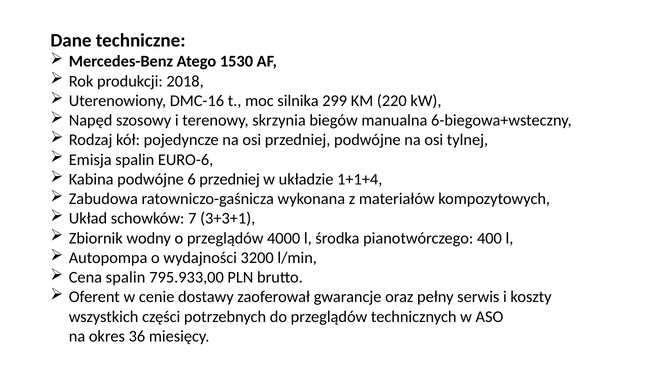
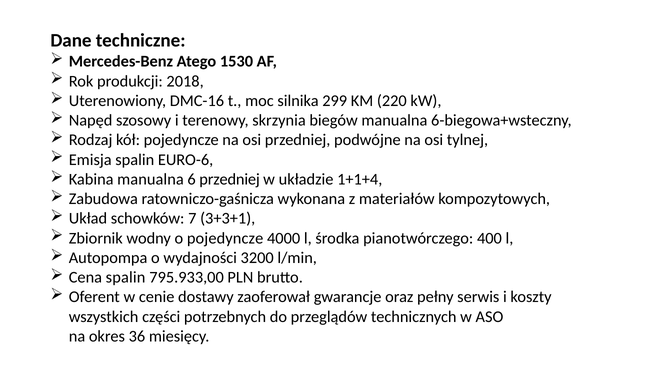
Kabina podwójne: podwójne -> manualna (150, 179)
o przeglądów: przeglądów -> pojedyncze (225, 238)
